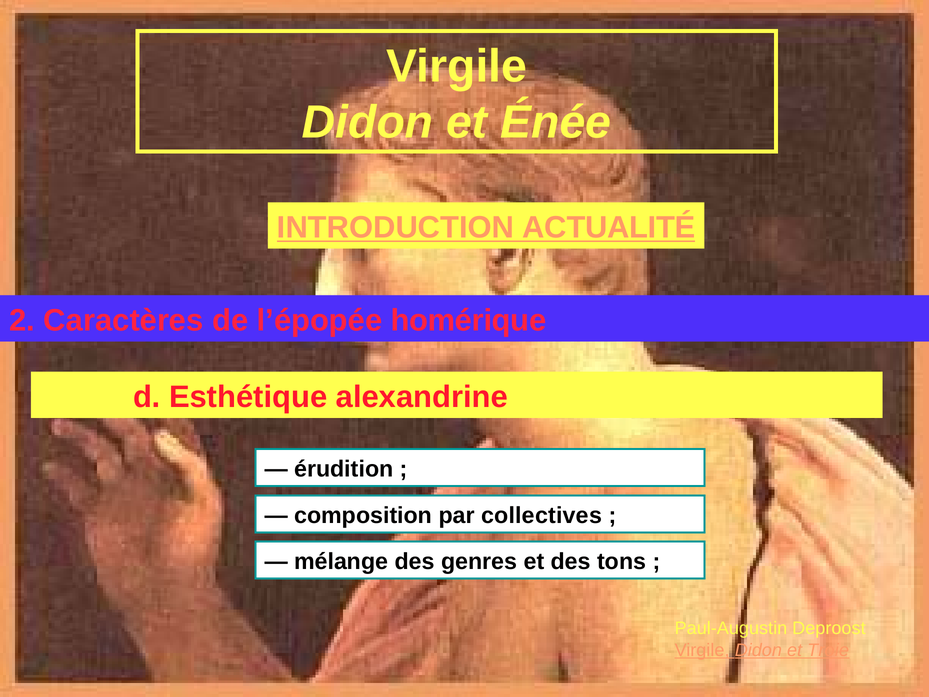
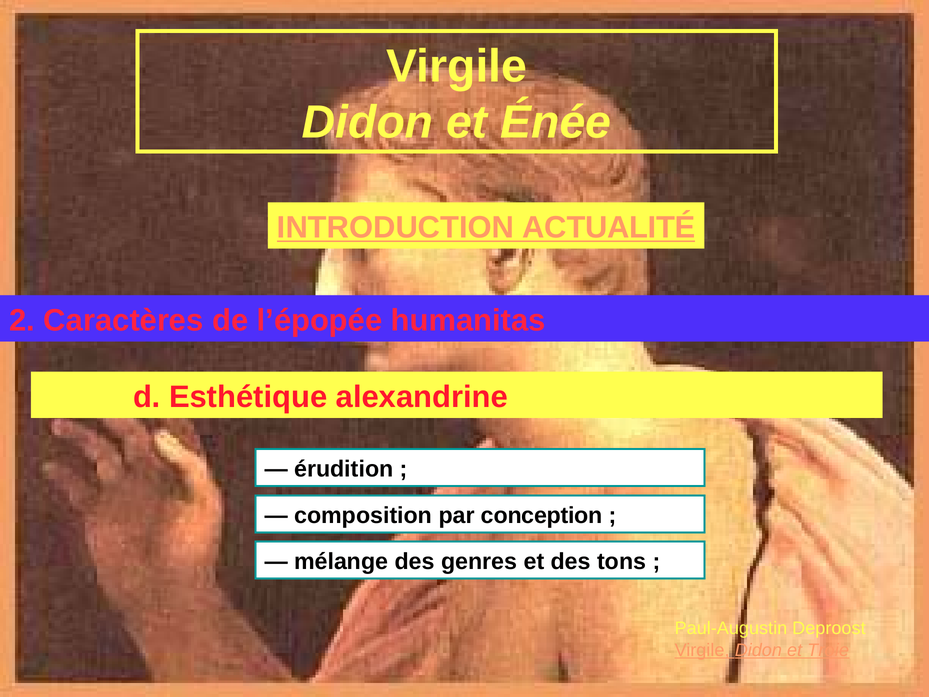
homérique: homérique -> humanitas (468, 320)
collectives: collectives -> conception (542, 516)
